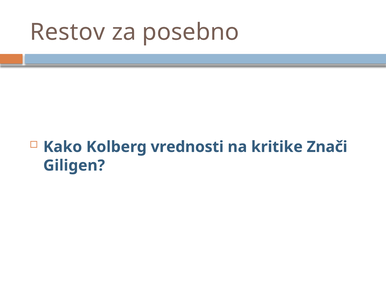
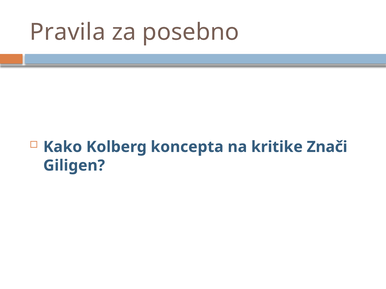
Restov: Restov -> Pravila (68, 32)
vrednosti: vrednosti -> koncepta (187, 147)
